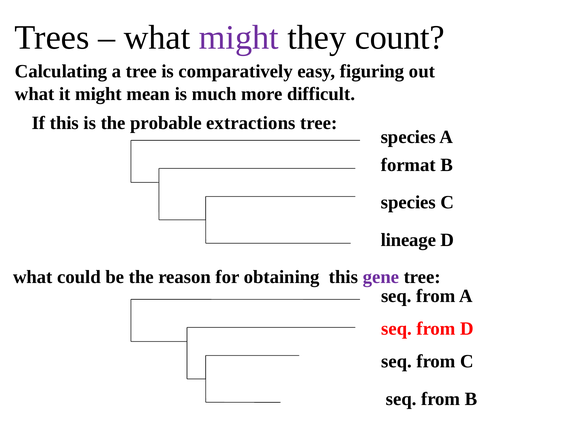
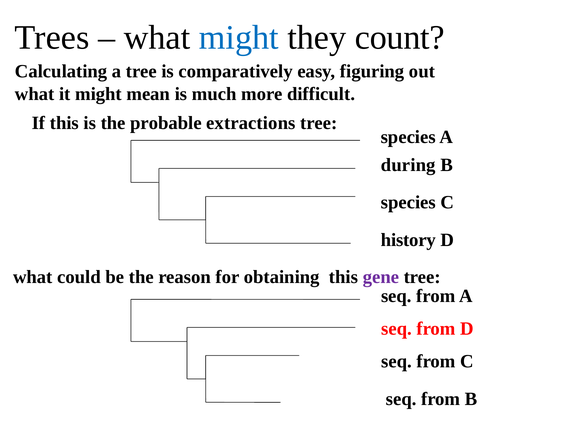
might colour: purple -> blue (239, 37)
format: format -> during (408, 165)
lineage: lineage -> history (408, 240)
